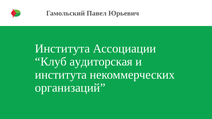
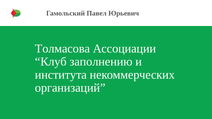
Института: Института -> Толмасова (62, 49)
аудиторская: аудиторская -> заполнению (101, 62)
